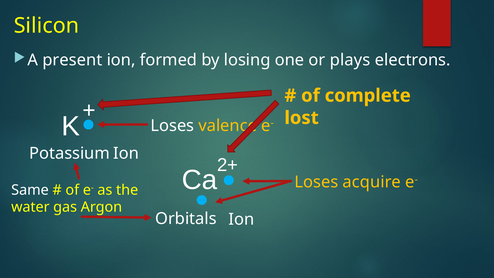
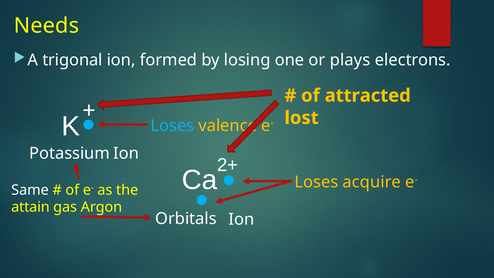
Silicon: Silicon -> Needs (46, 26)
present: present -> trigonal (72, 60)
complete: complete -> attracted (368, 96)
Loses colour: white -> light blue (172, 126)
water: water -> attain (30, 207)
